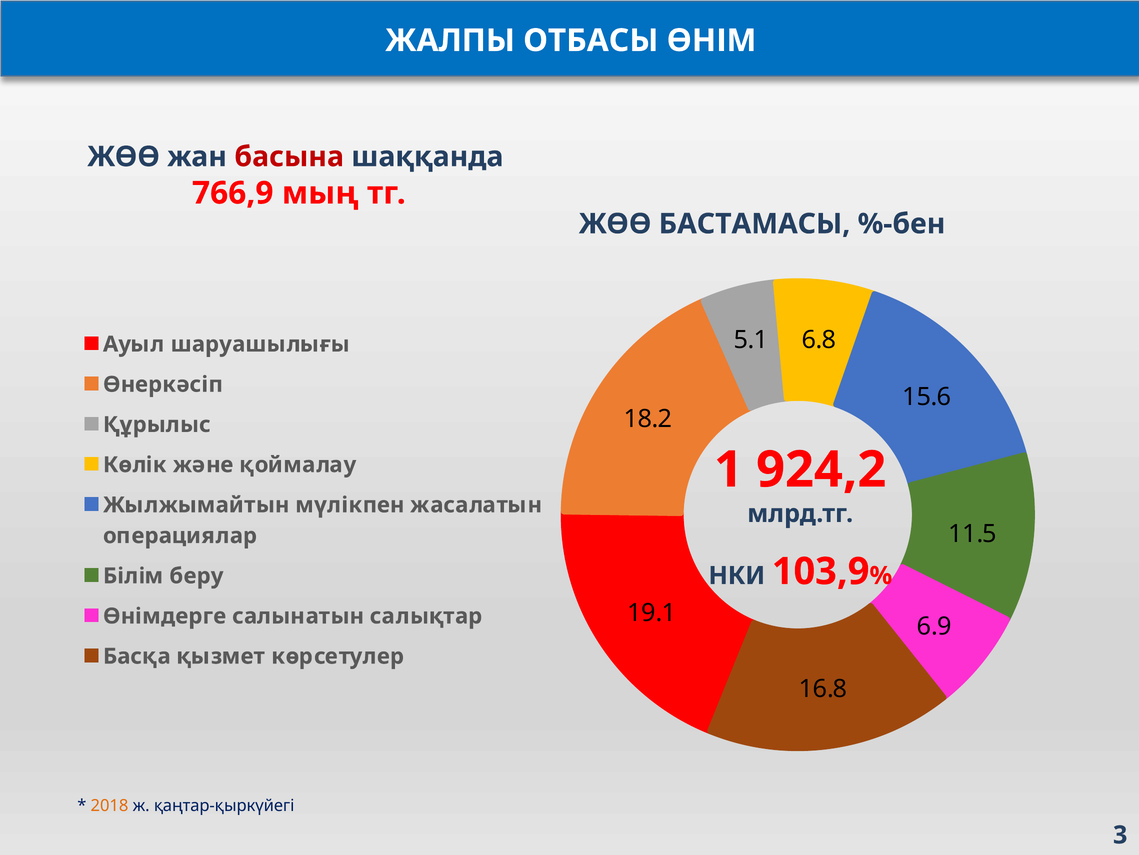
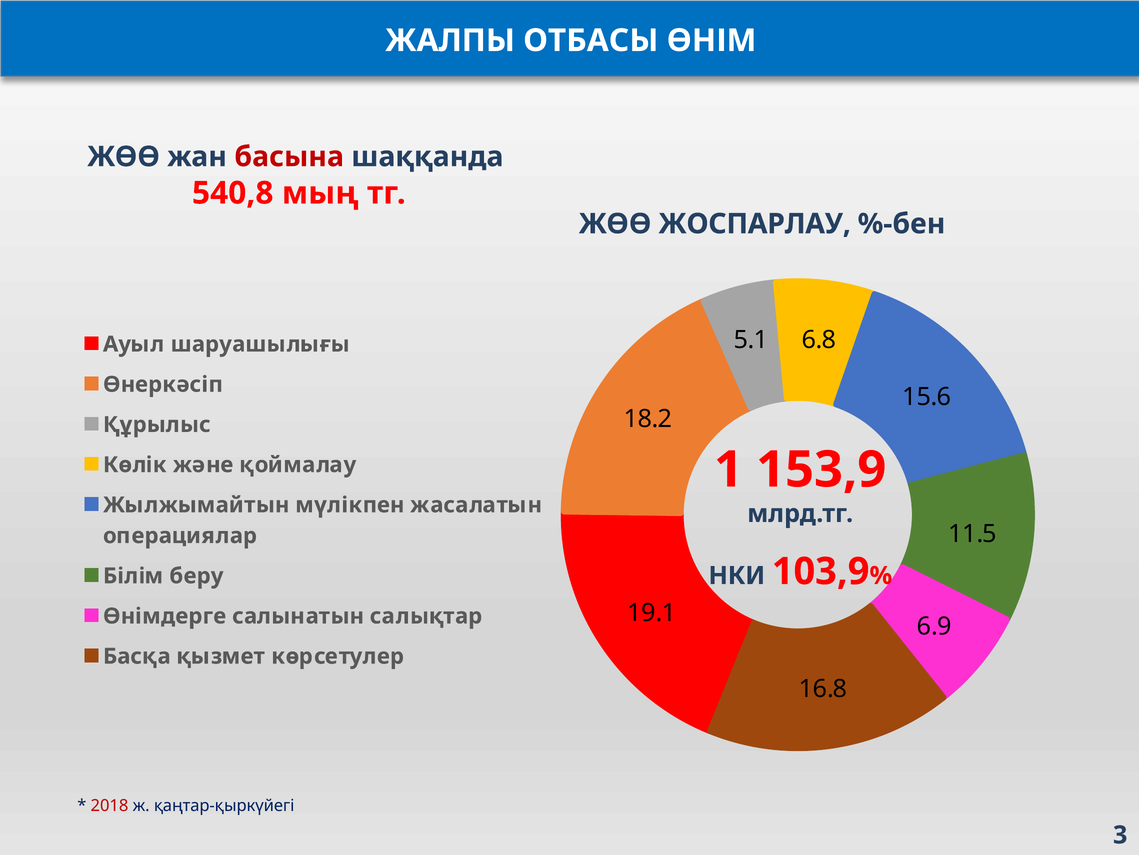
766,9: 766,9 -> 540,8 (233, 193)
БАСТАМАСЫ: БАСТАМАСЫ -> ЖОСПАРЛАУ (755, 224)
924,2: 924,2 -> 153,9 (821, 469)
2018 colour: orange -> red (109, 805)
